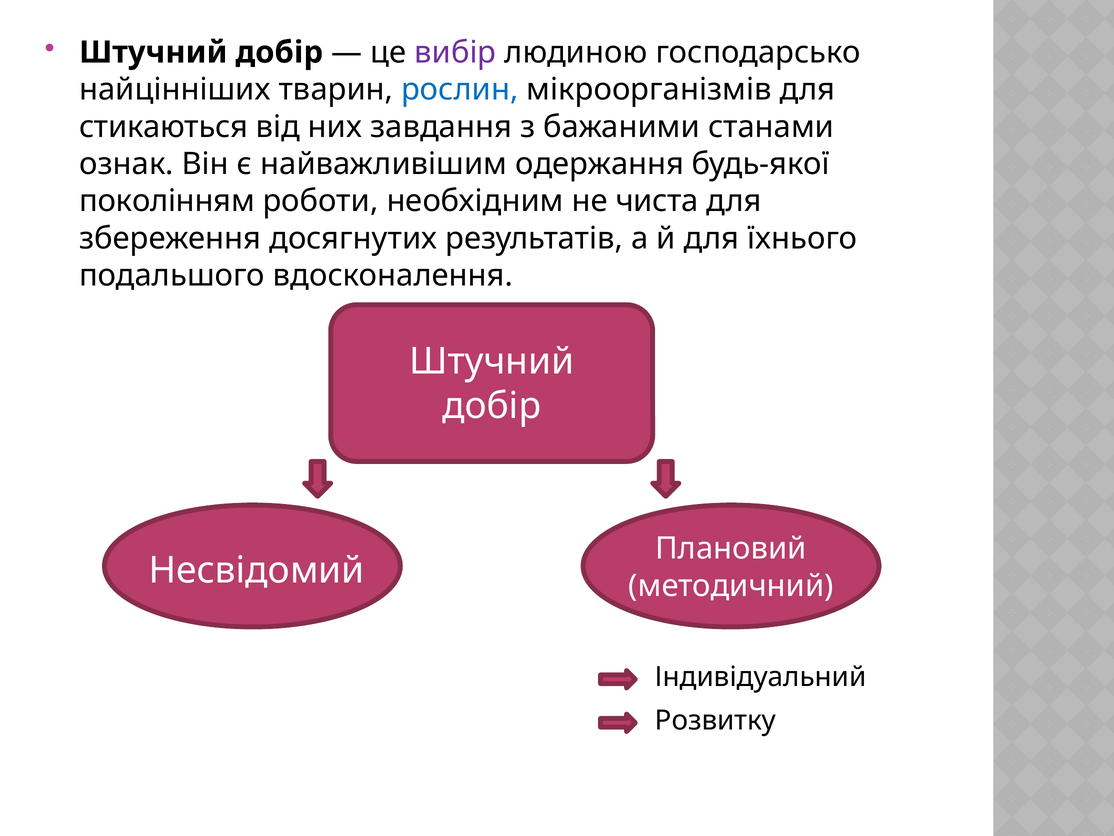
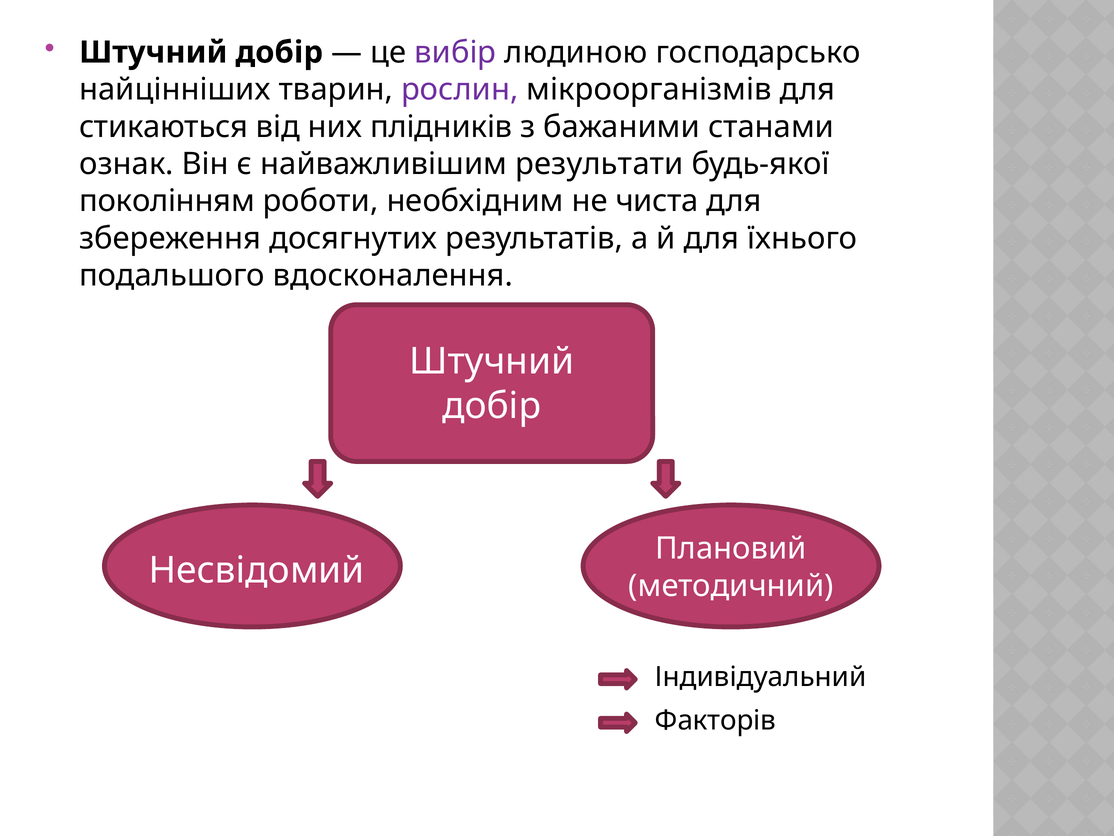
рослин colour: blue -> purple (460, 90)
завдання: завдання -> плідників (441, 127)
одержання: одержання -> результати (599, 164)
Розвитку: Розвитку -> Факторів (715, 720)
